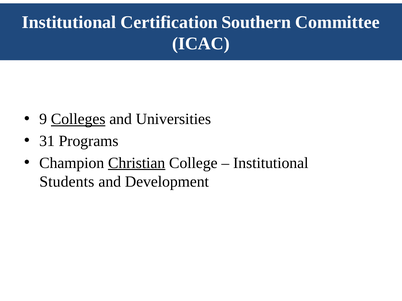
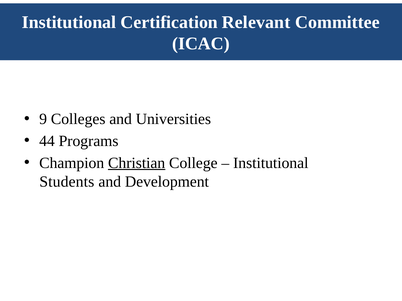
Southern: Southern -> Relevant (256, 22)
Colleges underline: present -> none (78, 119)
31: 31 -> 44 (47, 141)
